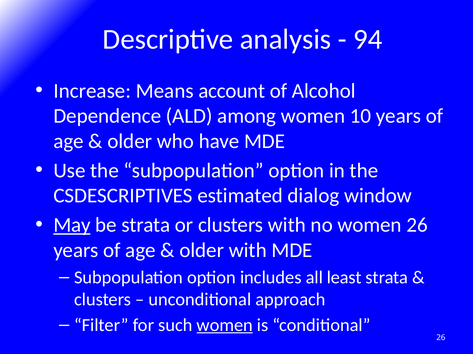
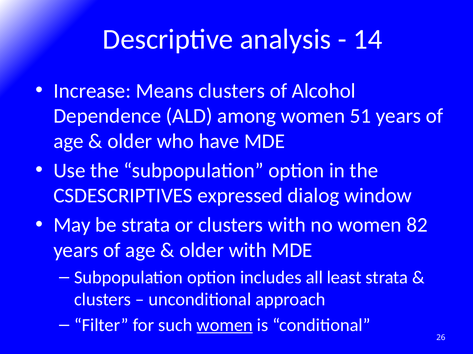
94: 94 -> 14 (368, 39)
Means account: account -> clusters (232, 91)
10: 10 -> 51 (361, 116)
estimated: estimated -> expressed (240, 196)
May underline: present -> none (72, 226)
women 26: 26 -> 82 (417, 226)
